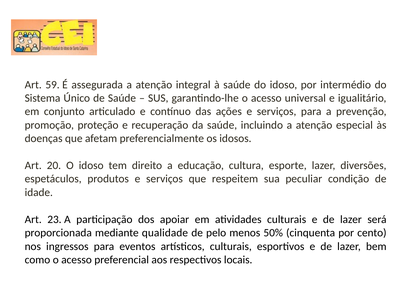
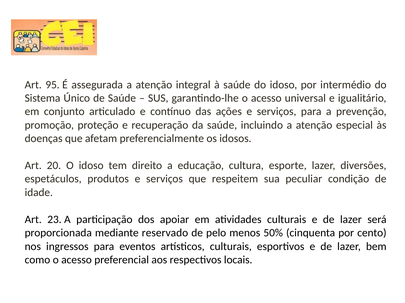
59: 59 -> 95 (53, 85)
qualidade: qualidade -> reservado (165, 233)
